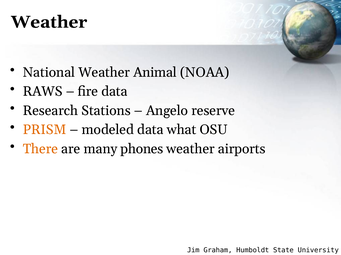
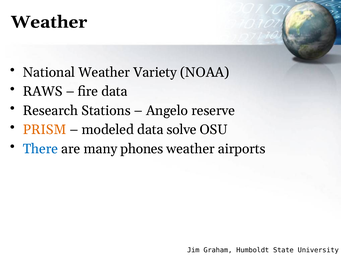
Animal: Animal -> Variety (155, 72)
what: what -> solve (182, 130)
There colour: orange -> blue (40, 149)
